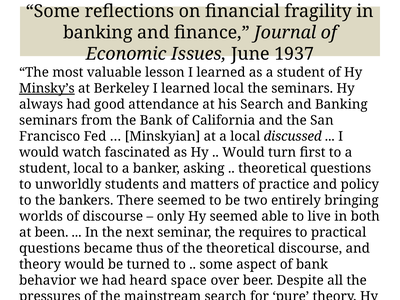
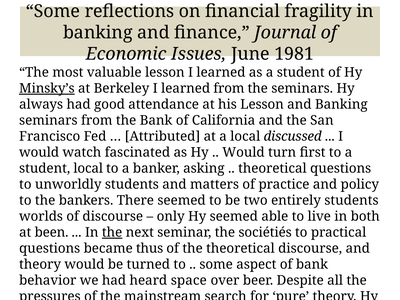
1937: 1937 -> 1981 (294, 54)
learned local: local -> from (229, 88)
his Search: Search -> Lesson (262, 104)
Minskyian: Minskyian -> Attributed (162, 136)
entirely bringing: bringing -> students (351, 200)
the underline: none -> present (112, 232)
requires: requires -> sociétiés (265, 232)
